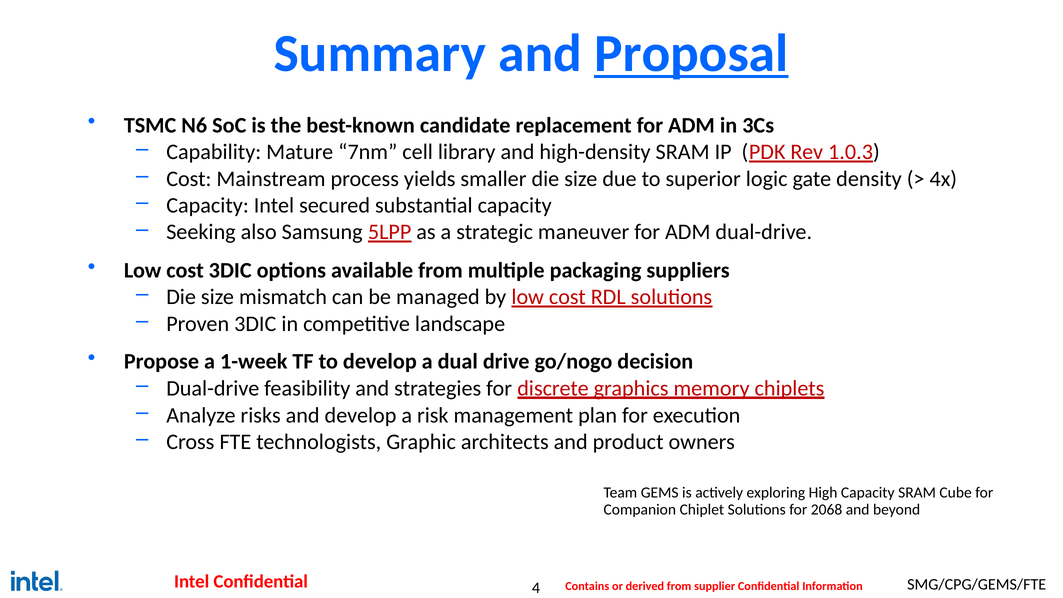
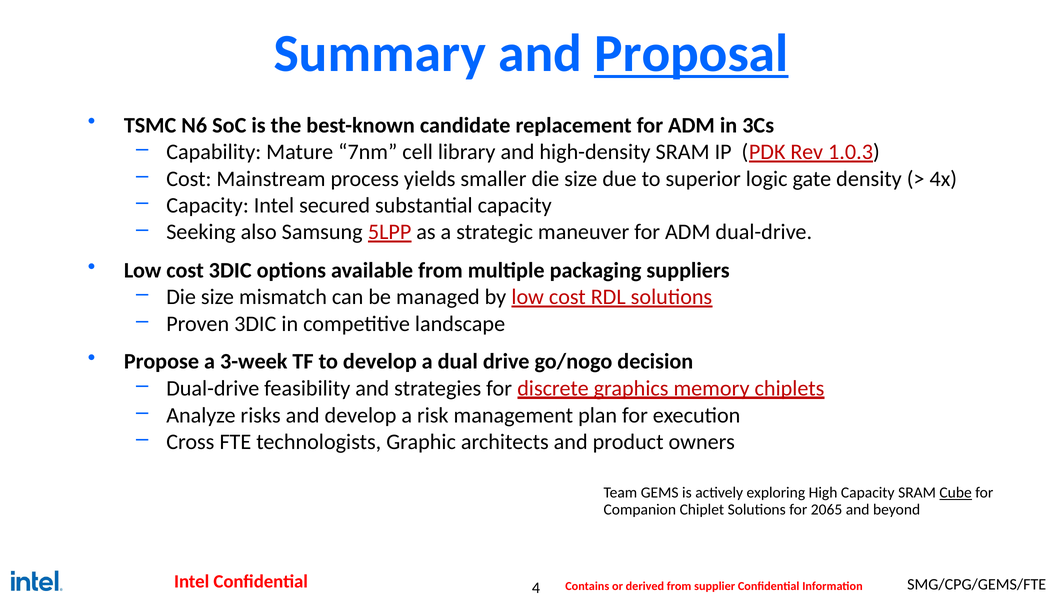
1-week: 1-week -> 3-week (254, 362)
Cube underline: none -> present (956, 493)
2068: 2068 -> 2065 (826, 510)
